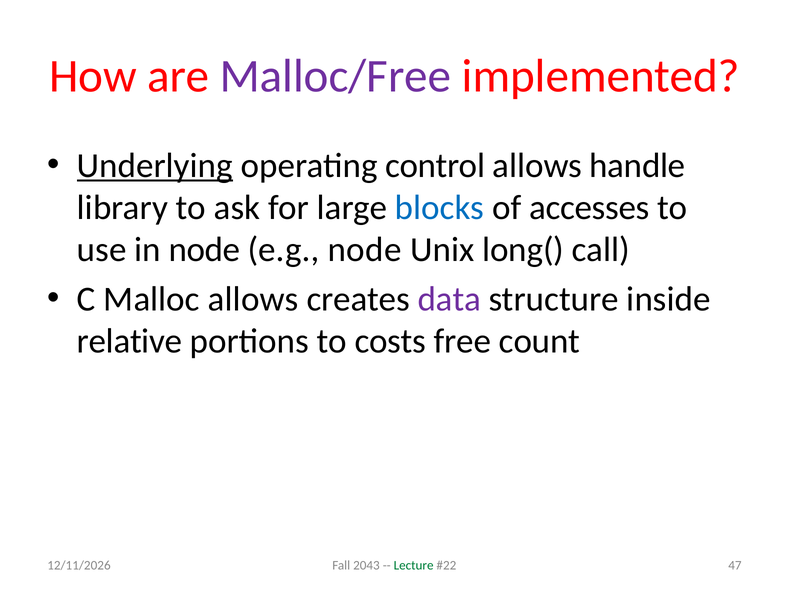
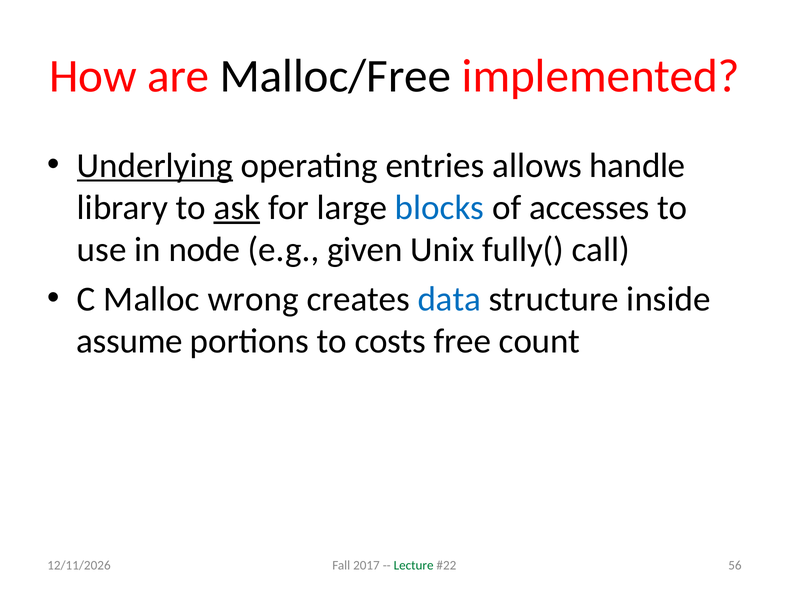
Malloc/Free colour: purple -> black (335, 76)
control: control -> entries (435, 166)
ask underline: none -> present (237, 208)
e.g node: node -> given (365, 250)
long(: long( -> fully( (523, 250)
Malloc allows: allows -> wrong (253, 299)
data colour: purple -> blue (449, 299)
relative: relative -> assume (130, 341)
2043: 2043 -> 2017 (366, 565)
47: 47 -> 56 (735, 565)
